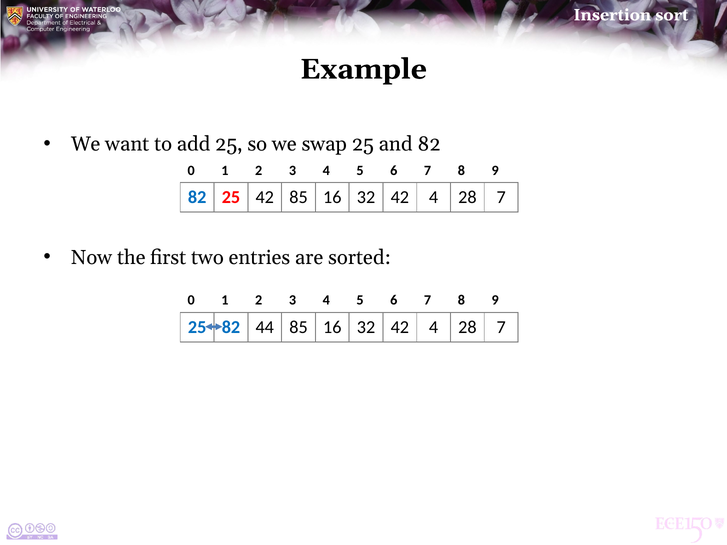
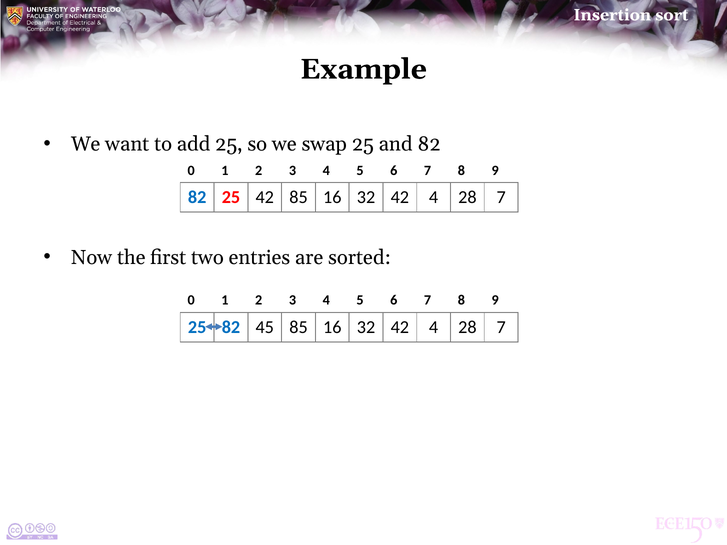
44: 44 -> 45 (265, 327)
